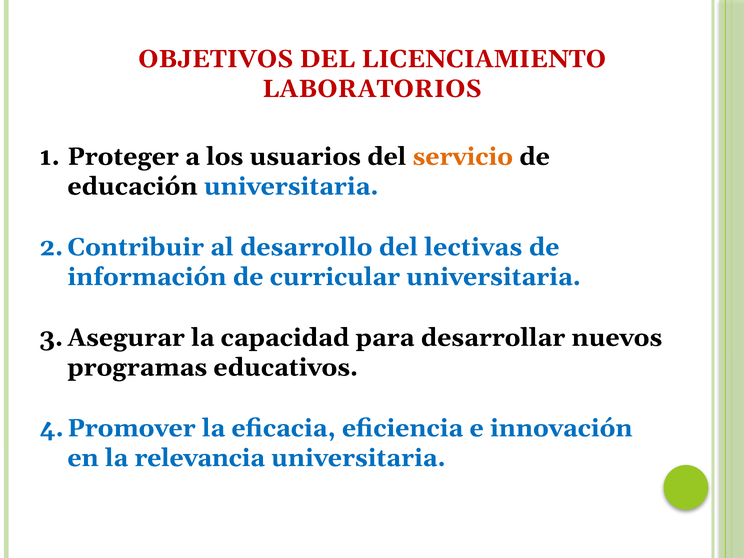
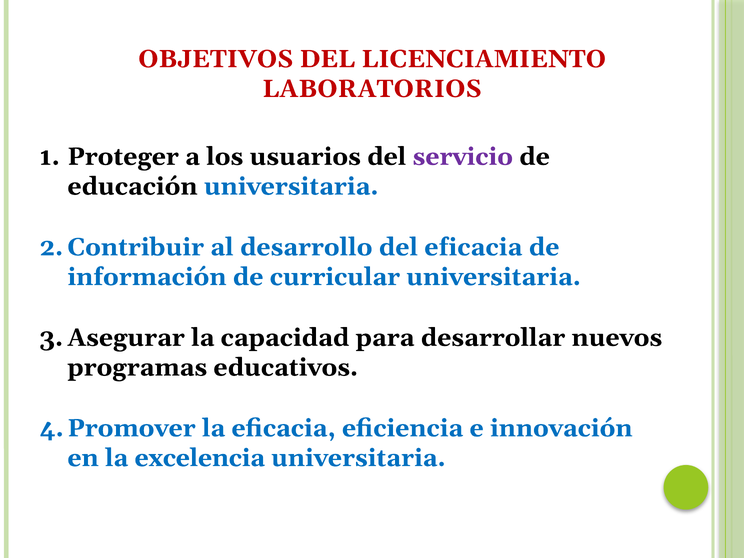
servicio colour: orange -> purple (463, 157)
del lectivas: lectivas -> eficacia (473, 247)
relevancia: relevancia -> excelencia (200, 458)
